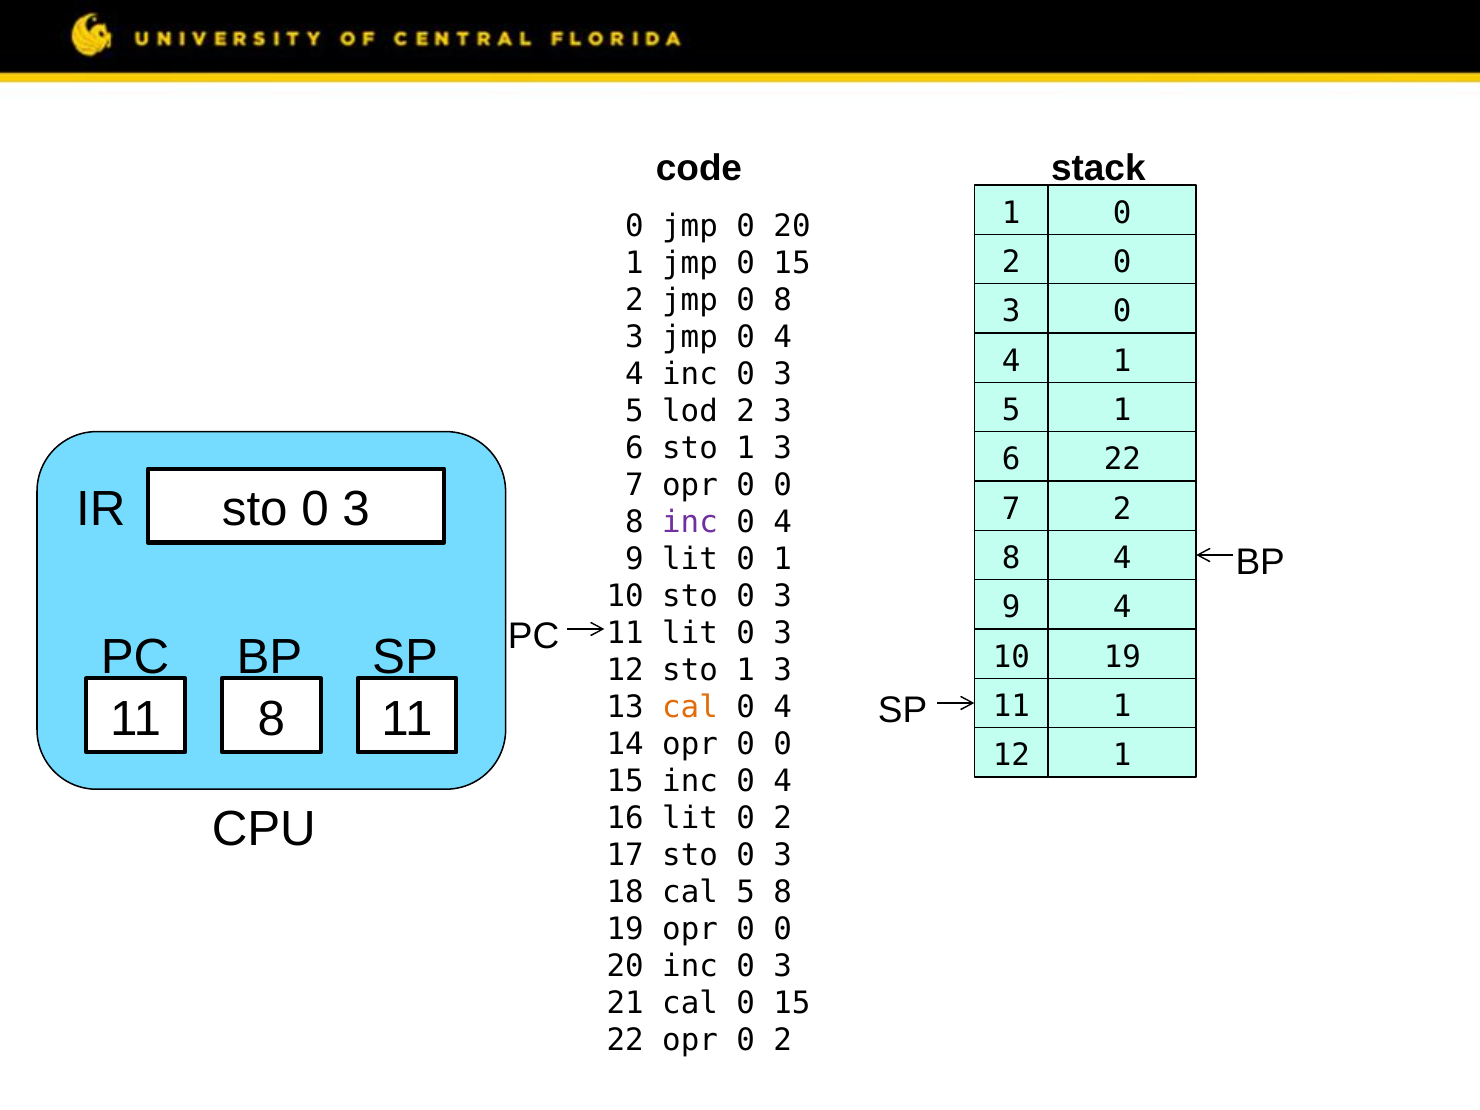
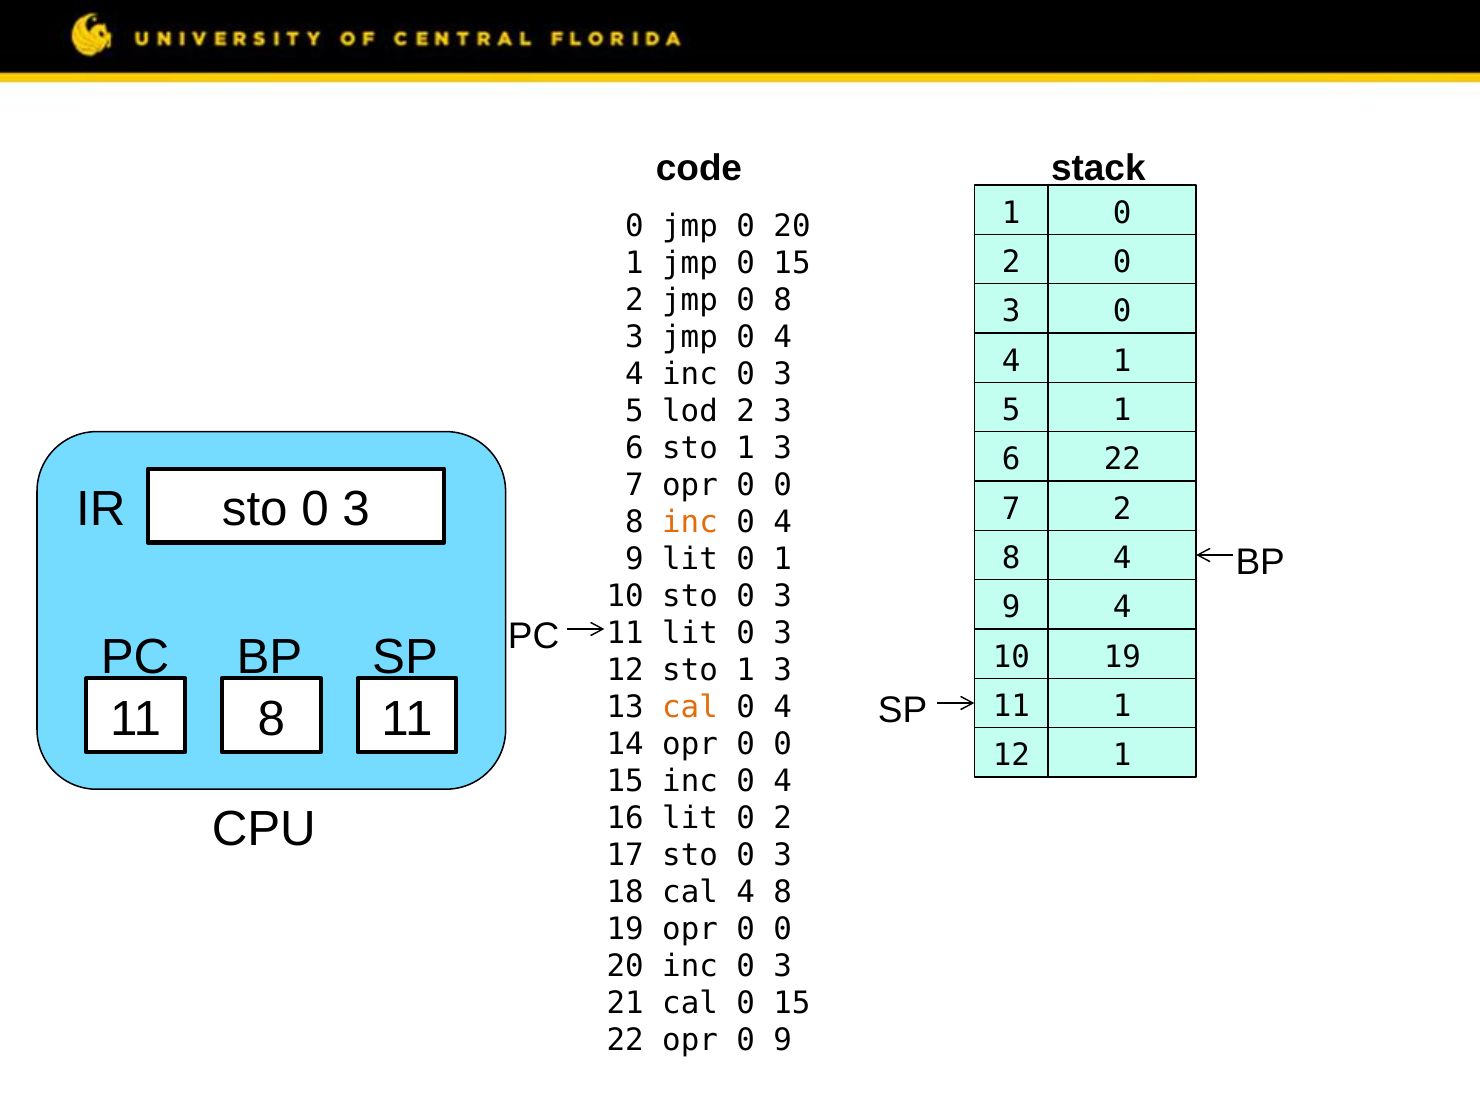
inc colour: purple -> orange (690, 522)
cal 5: 5 -> 4 (746, 892)
opr 0 2: 2 -> 9 (783, 1040)
